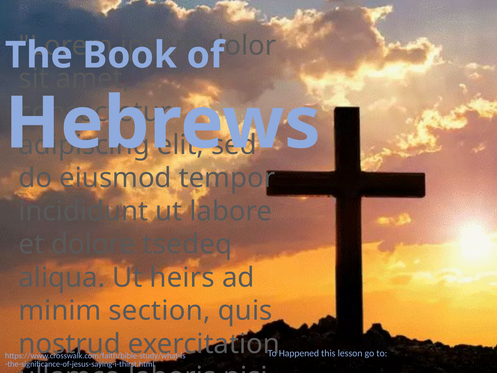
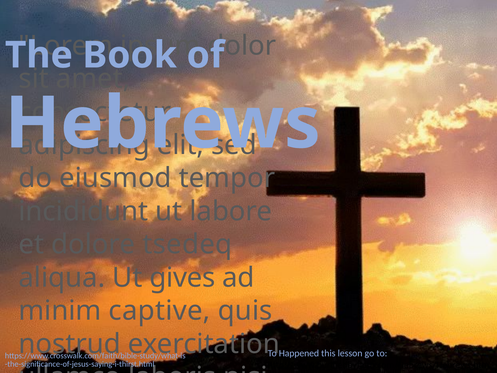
heirs: heirs -> gives (182, 277)
section: section -> captive (160, 311)
